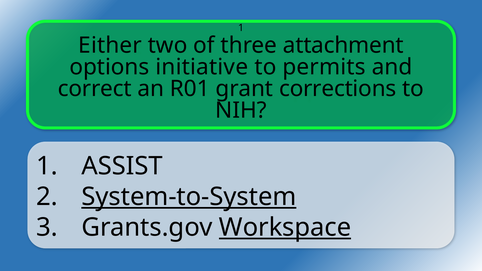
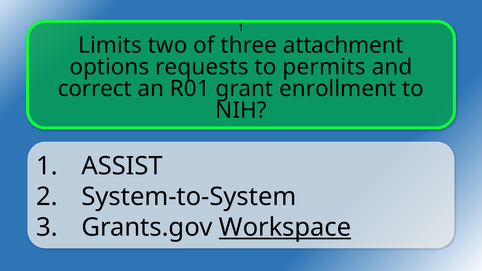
Either: Either -> Limits (110, 45)
initiative: initiative -> requests (202, 67)
corrections: corrections -> enrollment (338, 89)
System-to-System underline: present -> none (189, 197)
